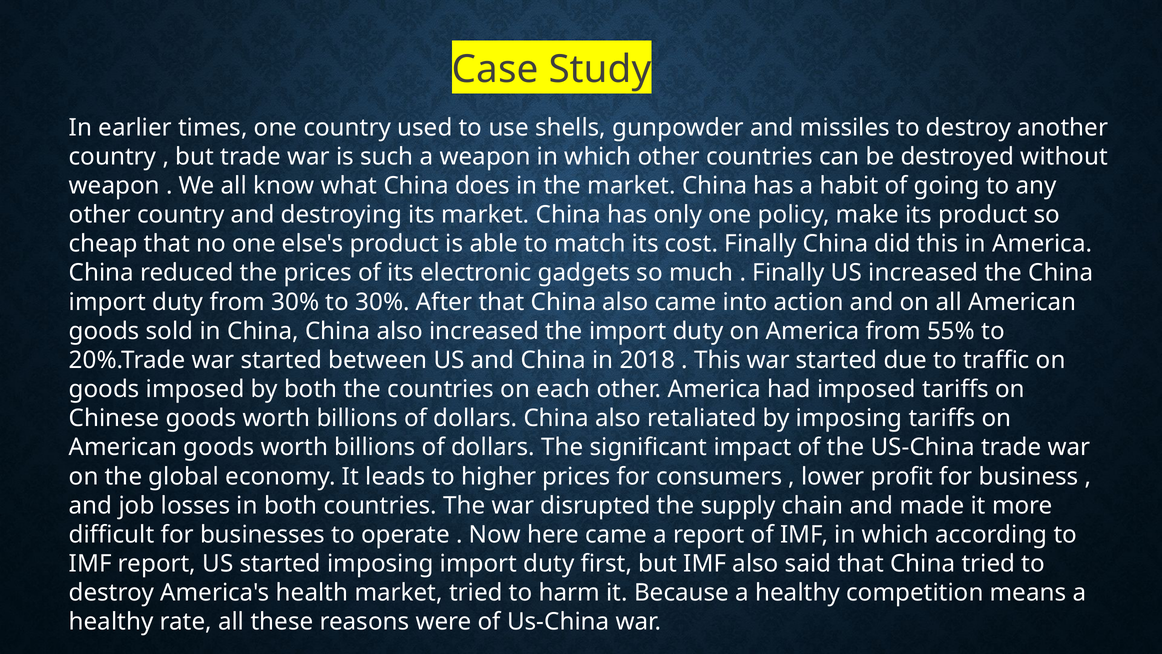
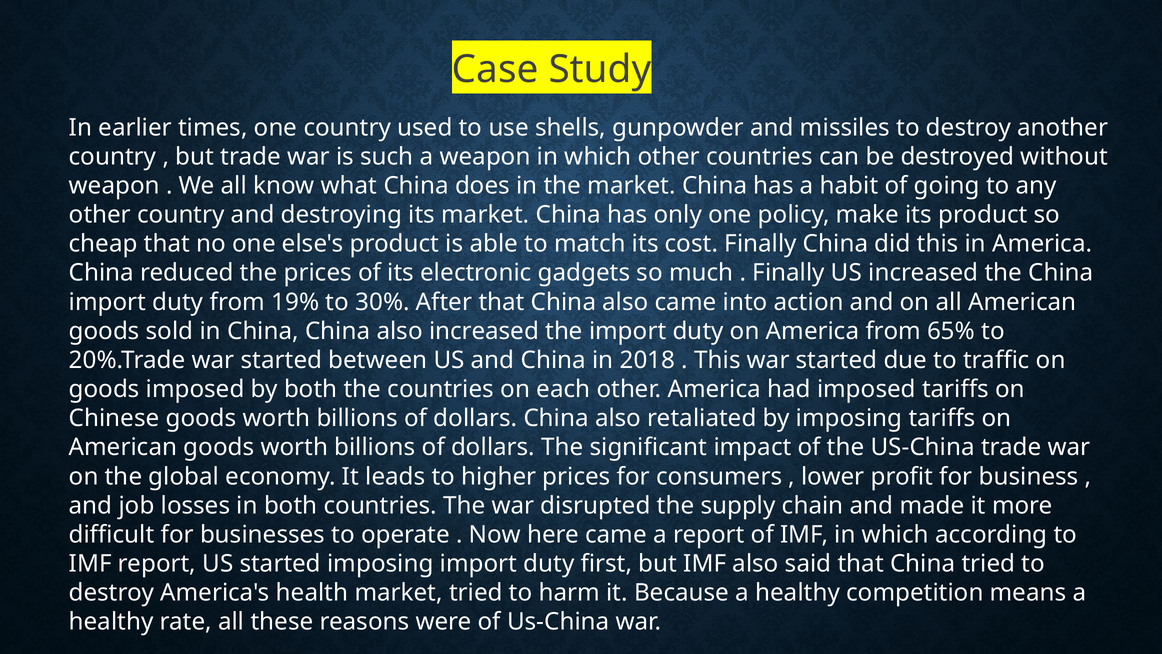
from 30%: 30% -> 19% (295, 302)
55%: 55% -> 65% (951, 331)
